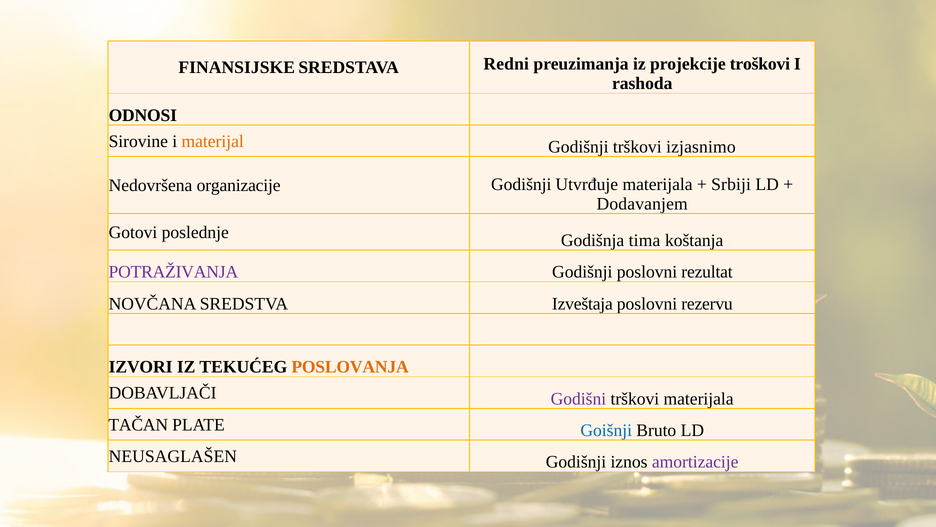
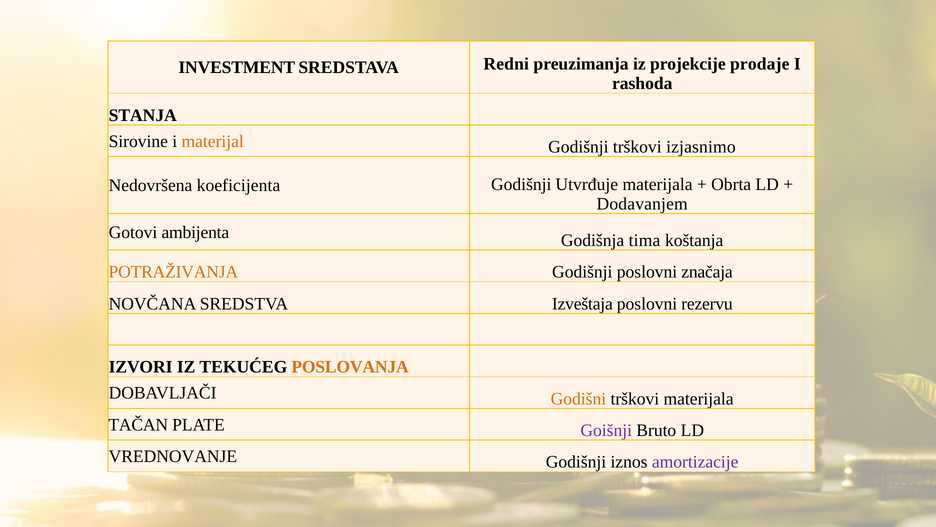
FINANSIJSKE: FINANSIJSKE -> INVESTMENT (237, 68)
troškovi: troškovi -> prodaje (760, 64)
ODNOSI: ODNOSI -> STANJA (143, 115)
organizacije: organizacije -> koeficijenta (238, 185)
Srbiji: Srbiji -> Obrta (731, 184)
poslednje: poslednje -> ambijenta (195, 232)
POTRAŽIVANJA colour: purple -> orange (173, 272)
rezultat: rezultat -> značaja (707, 272)
Godišni colour: purple -> orange (578, 398)
Goišnji colour: blue -> purple (606, 430)
NEUSAGLAŠEN: NEUSAGLAŠEN -> VREDNOVANJE (173, 456)
